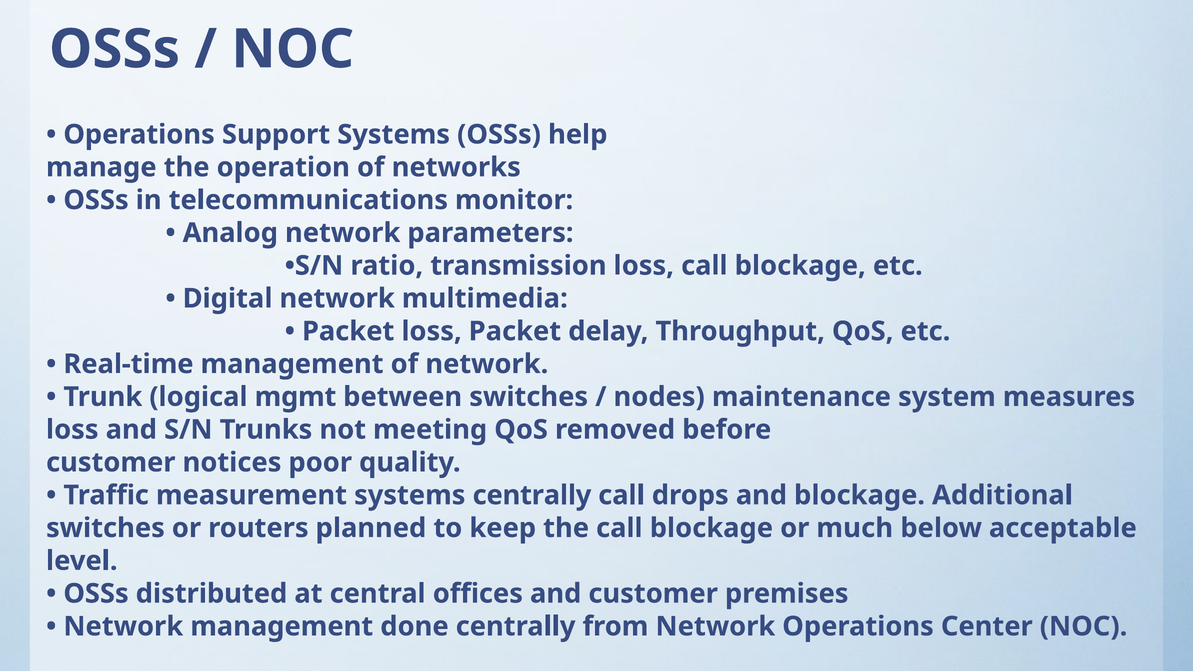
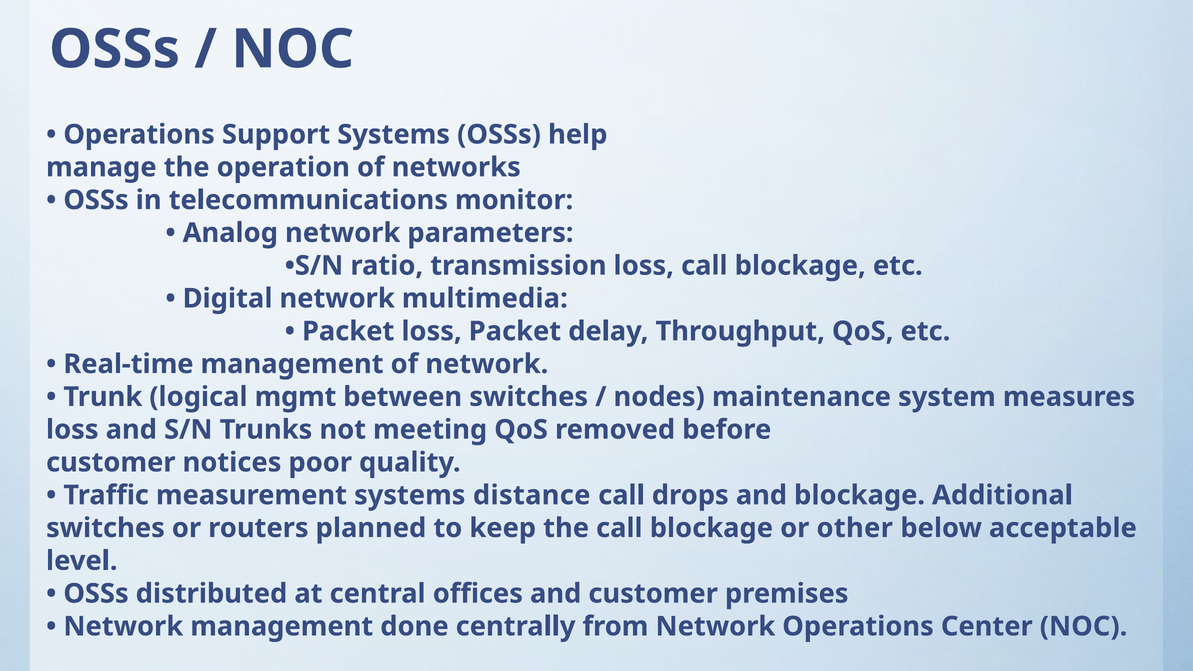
systems centrally: centrally -> distance (532, 495)
much: much -> other (855, 528)
